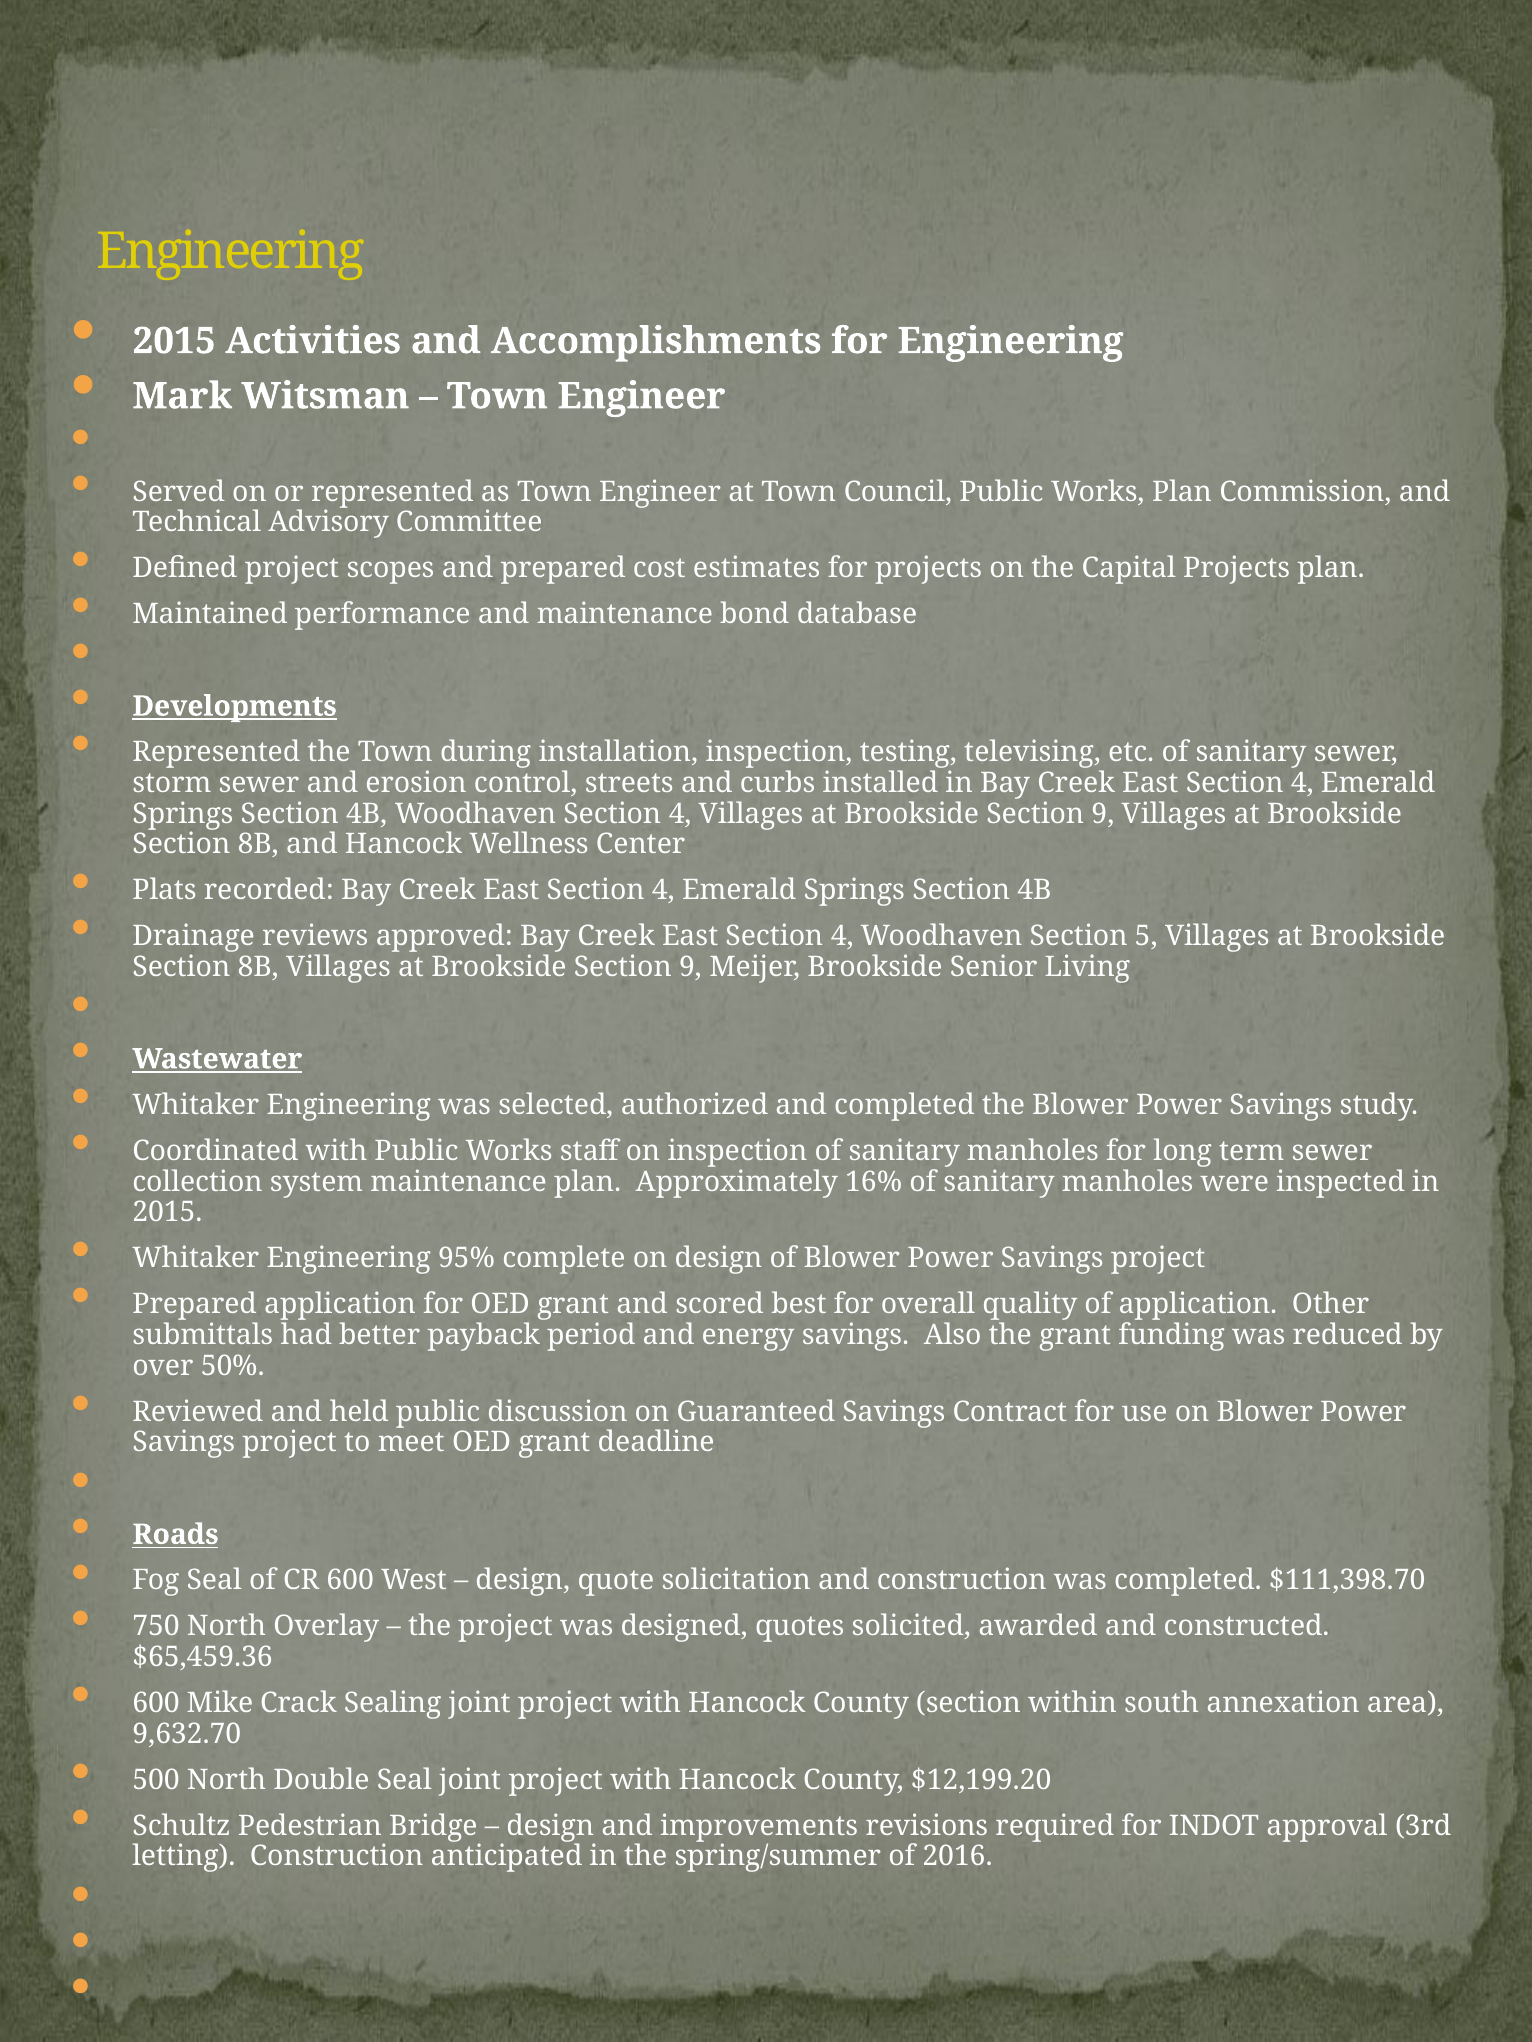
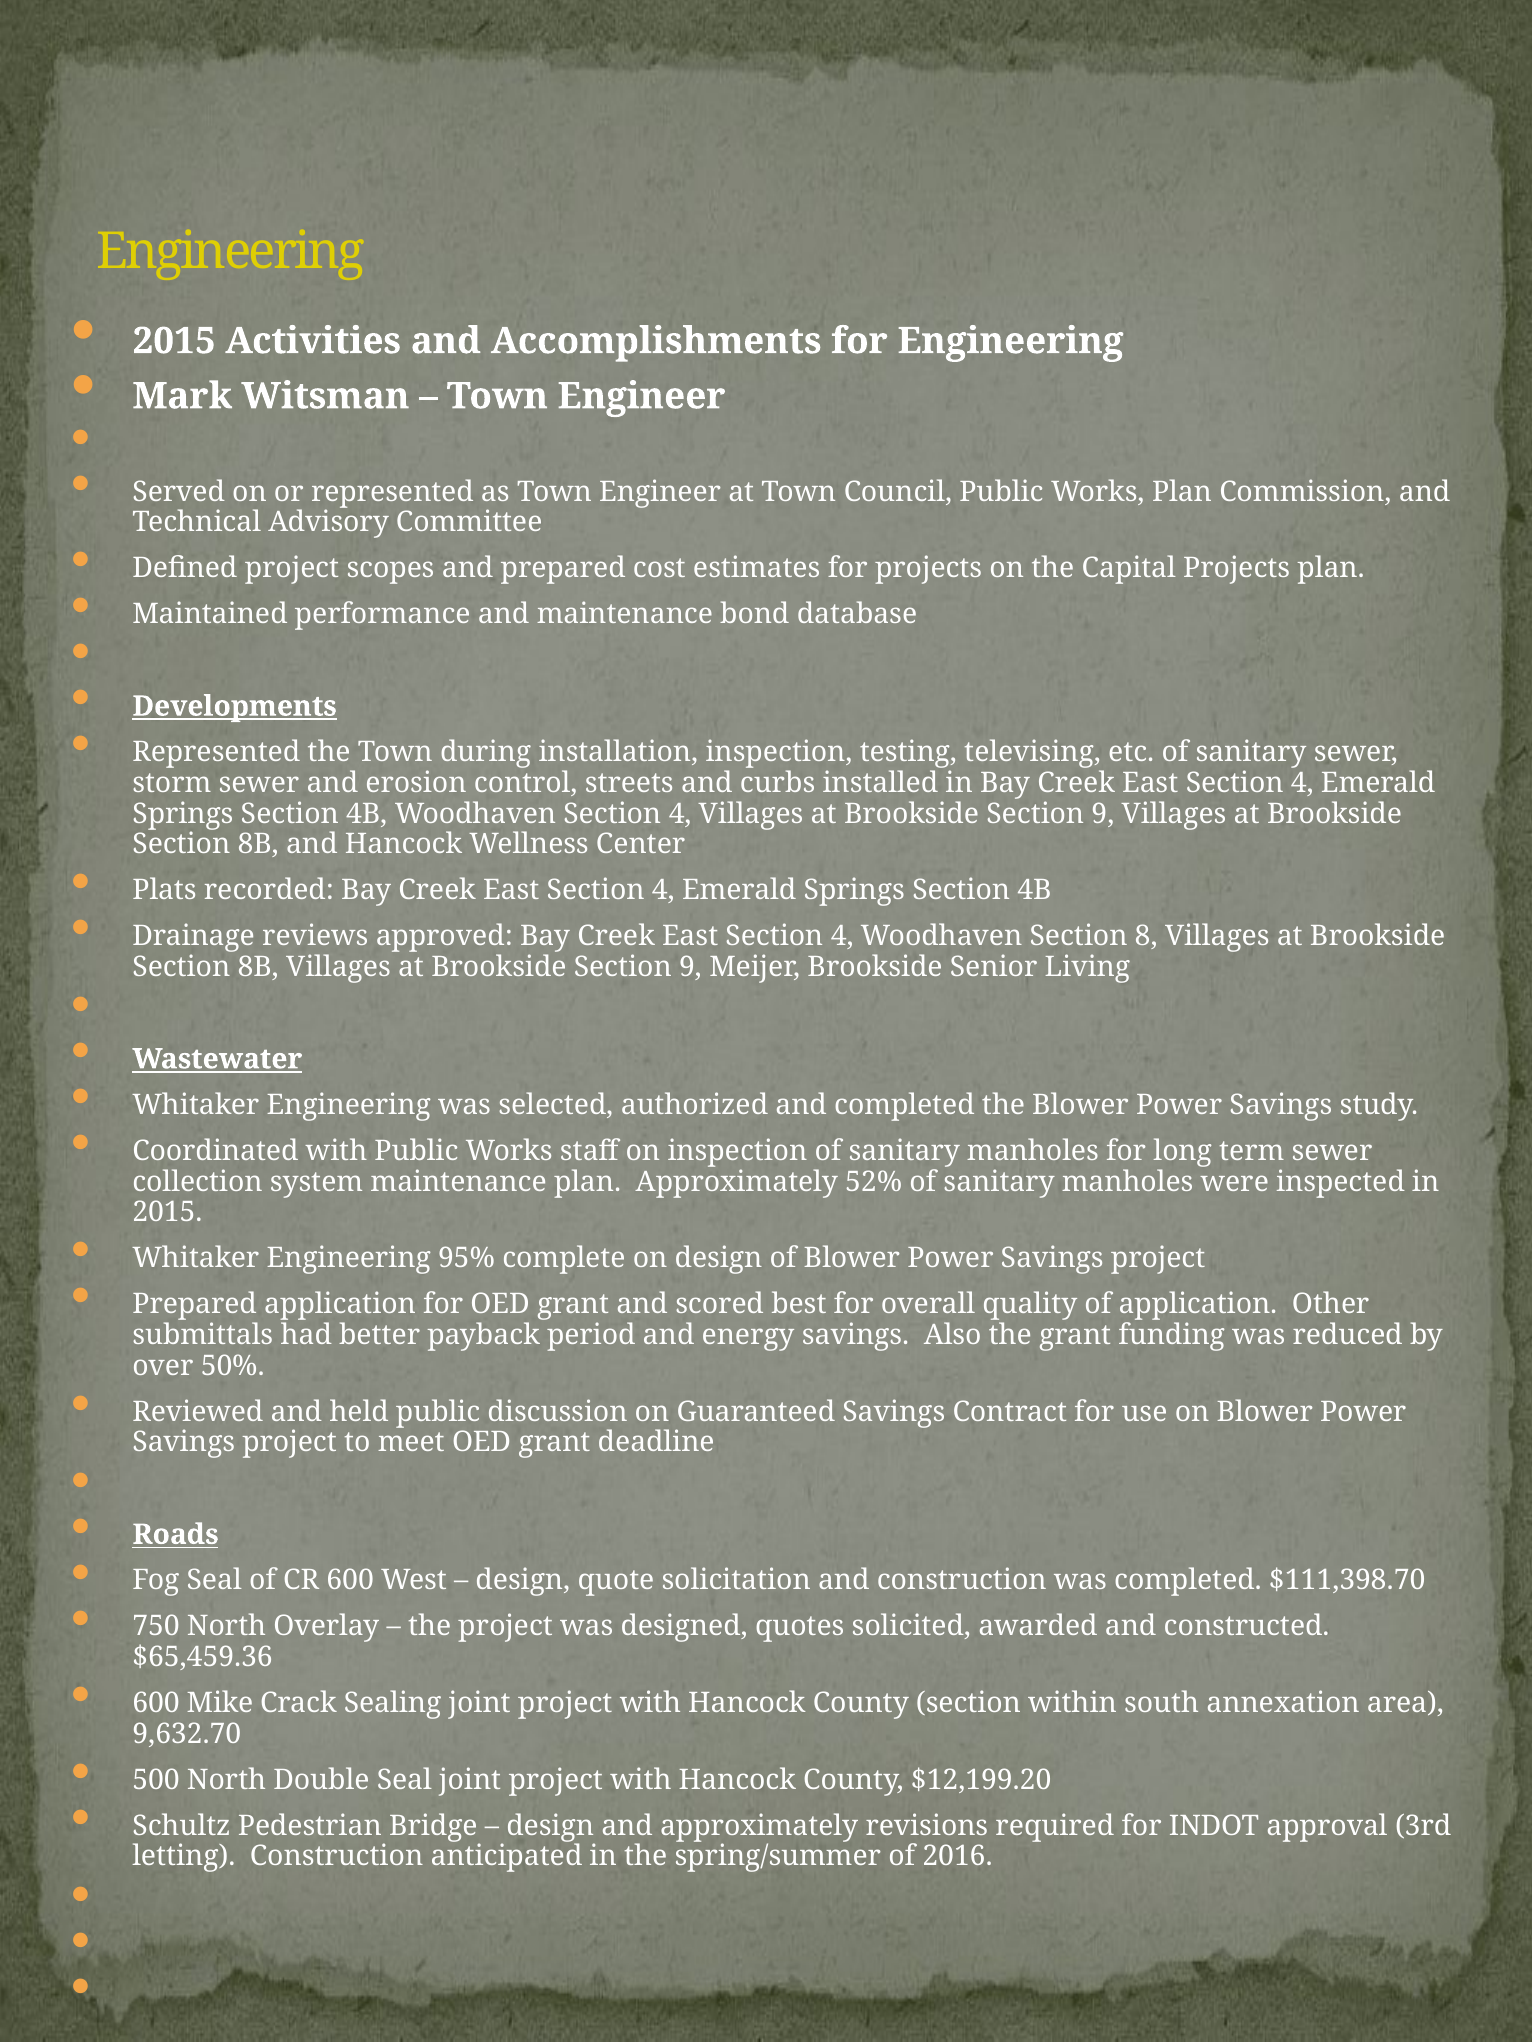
5: 5 -> 8 (1146, 937)
16%: 16% -> 52% (874, 1182)
and improvements: improvements -> approximately (759, 1826)
